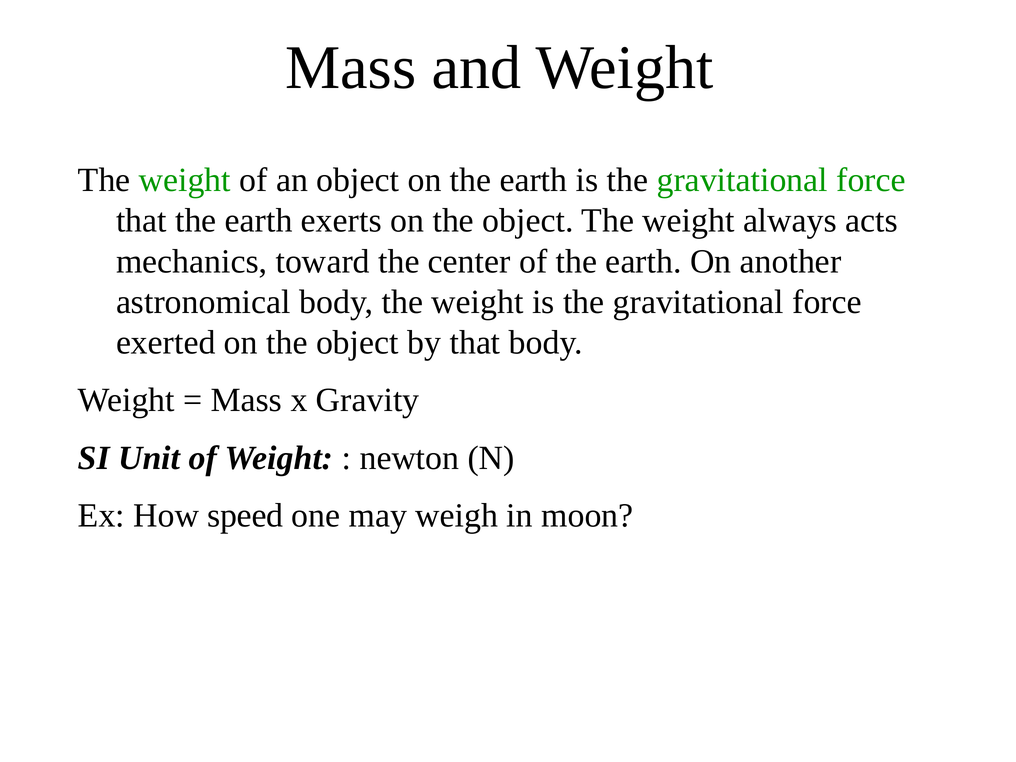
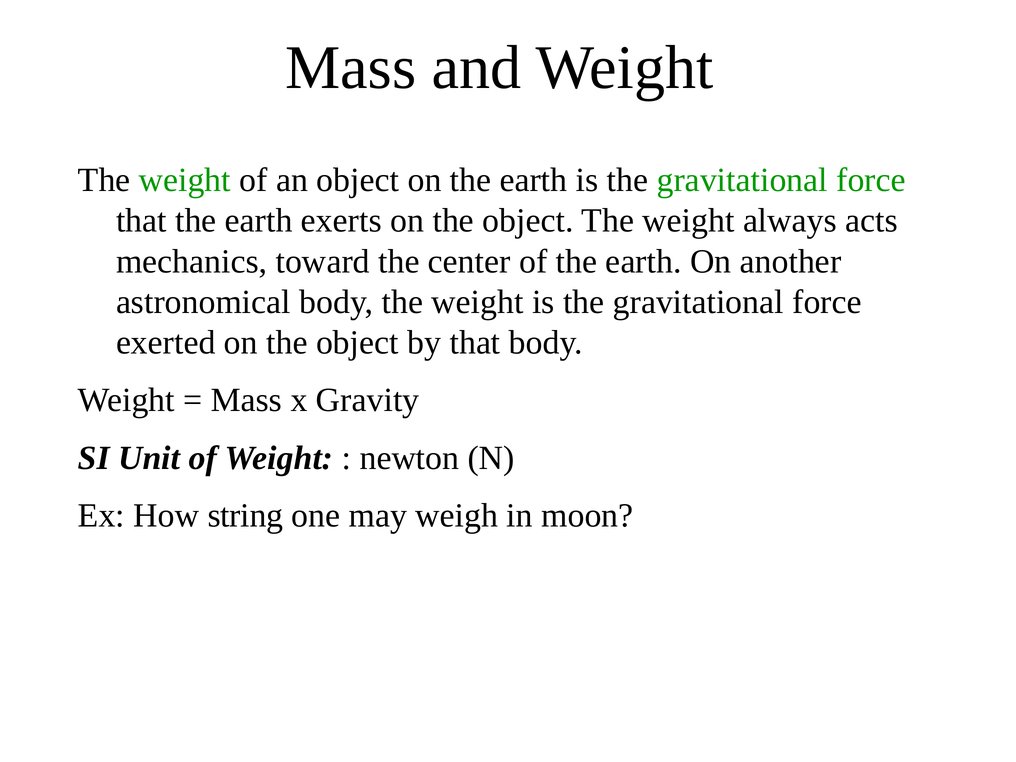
speed: speed -> string (245, 515)
